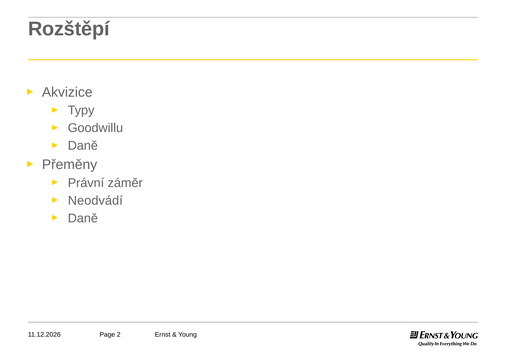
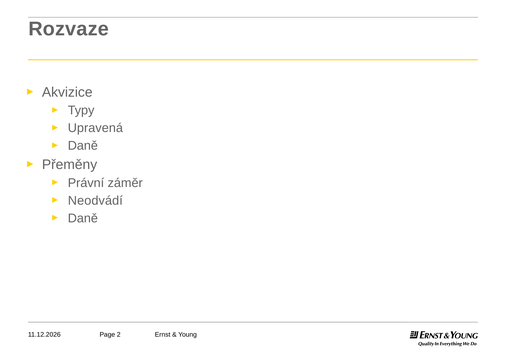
Rozštěpí: Rozštěpí -> Rozvaze (69, 29)
Goodwillu: Goodwillu -> Upravená (95, 128)
